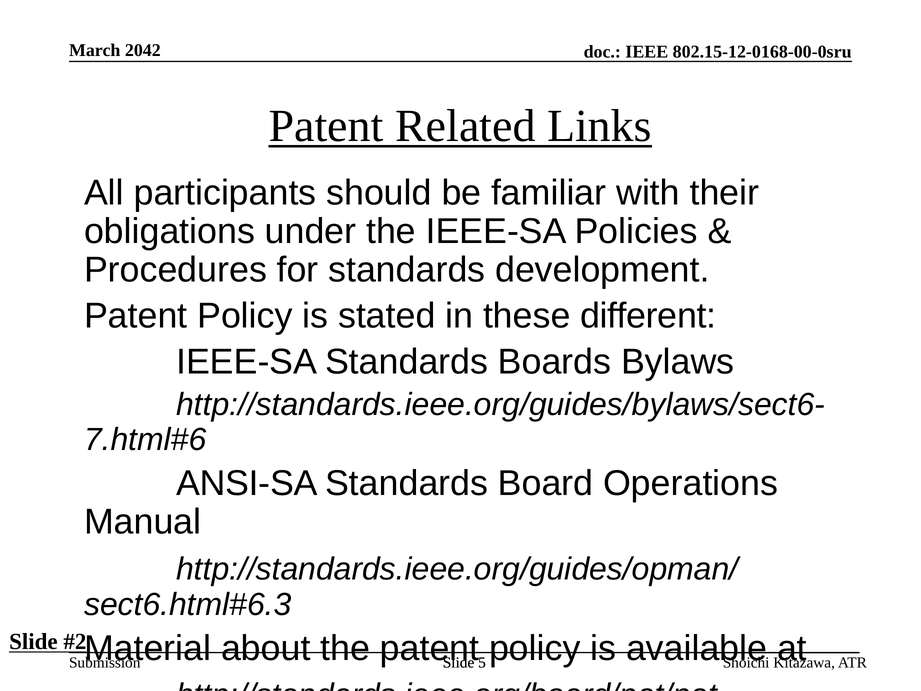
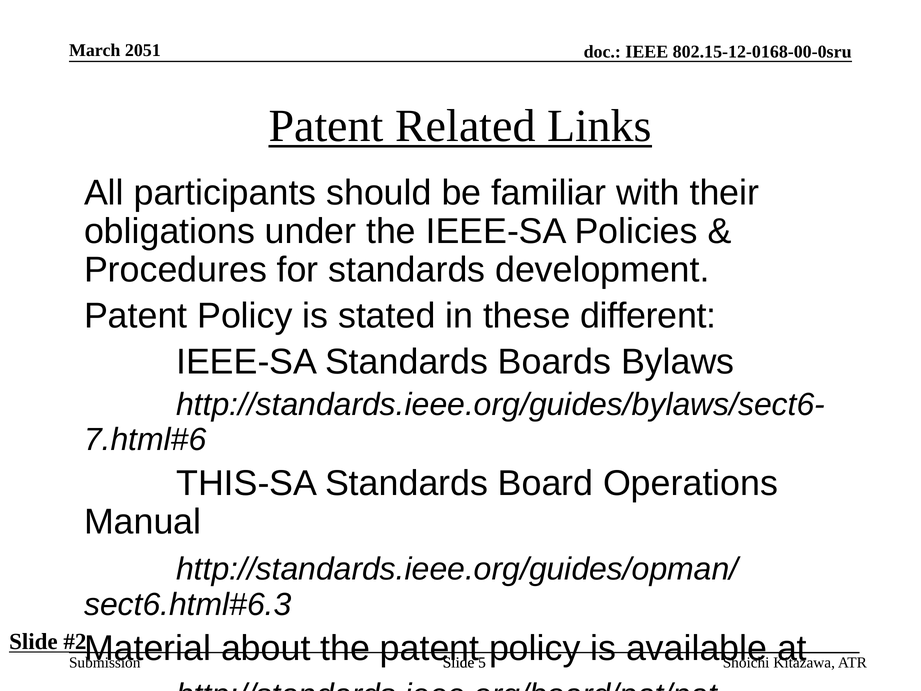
2042: 2042 -> 2051 (143, 50)
ANSI-SA: ANSI-SA -> THIS-SA (247, 483)
